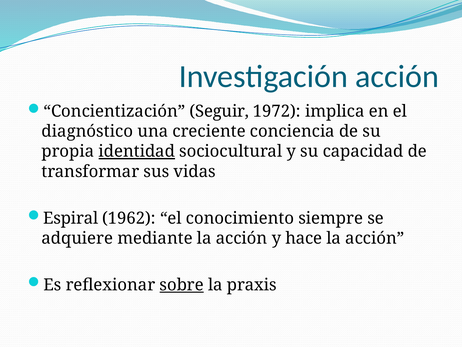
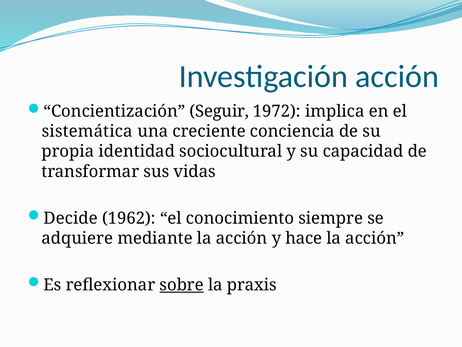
diagnóstico: diagnóstico -> sistemática (87, 131)
identidad underline: present -> none (137, 151)
Espiral: Espiral -> Decide (71, 218)
